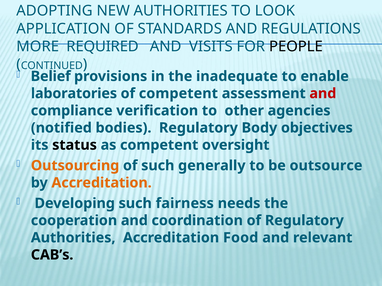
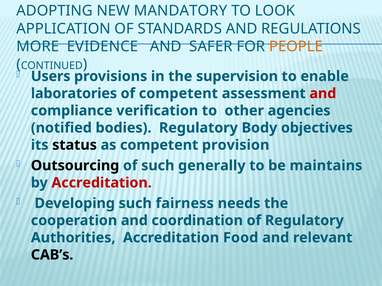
NEW AUTHORITIES: AUTHORITIES -> MANDATORY (181, 11)
REQUIRED: REQUIRED -> EVIDENCE (102, 47)
VISITS: VISITS -> SAFER (211, 47)
PEOPLE colour: black -> orange (296, 47)
Belief: Belief -> Users (51, 76)
inadequate: inadequate -> supervision (237, 76)
oversight: oversight -> provision (236, 145)
Outsourcing colour: orange -> black (75, 166)
outsource: outsource -> maintains (326, 166)
Accreditation colour: orange -> red (102, 183)
